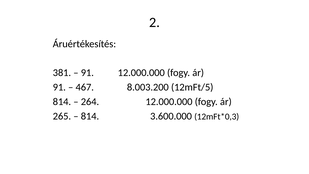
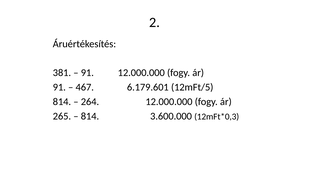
8.003.200: 8.003.200 -> 6.179.601 (148, 87)
